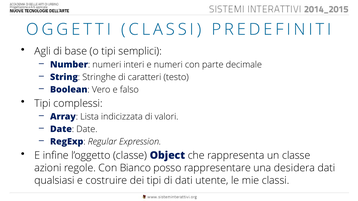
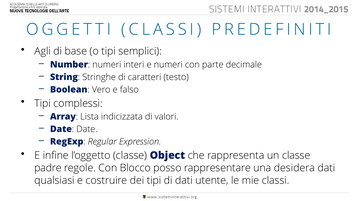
azioni: azioni -> padre (48, 168)
Bianco: Bianco -> Blocco (135, 168)
